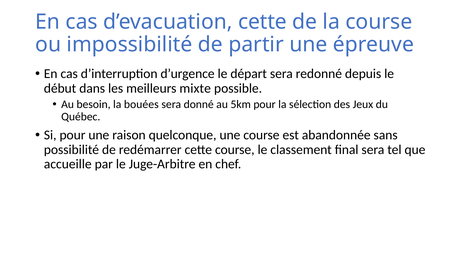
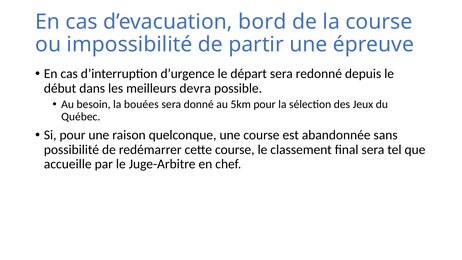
d’evacuation cette: cette -> bord (262, 22)
mixte: mixte -> devra (195, 88)
